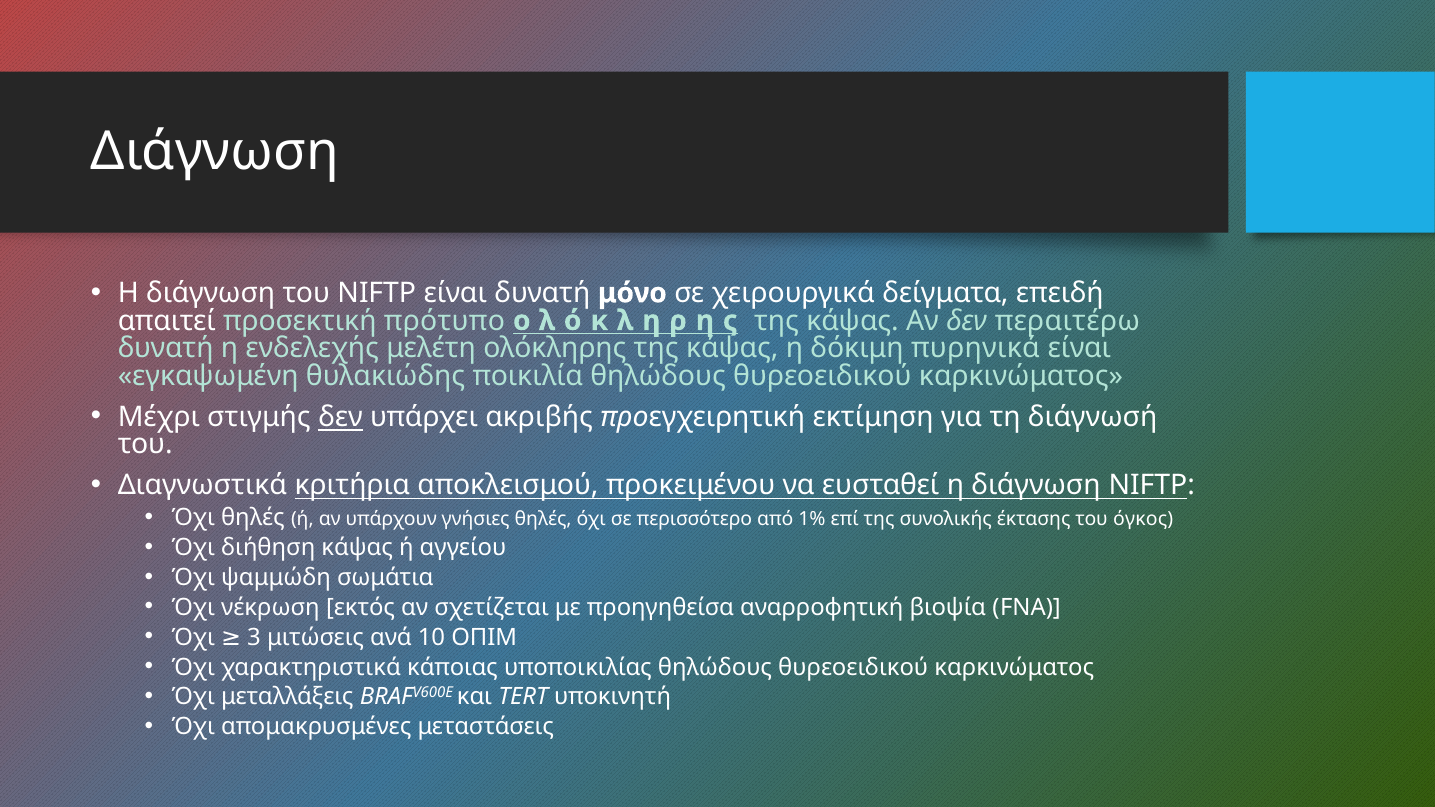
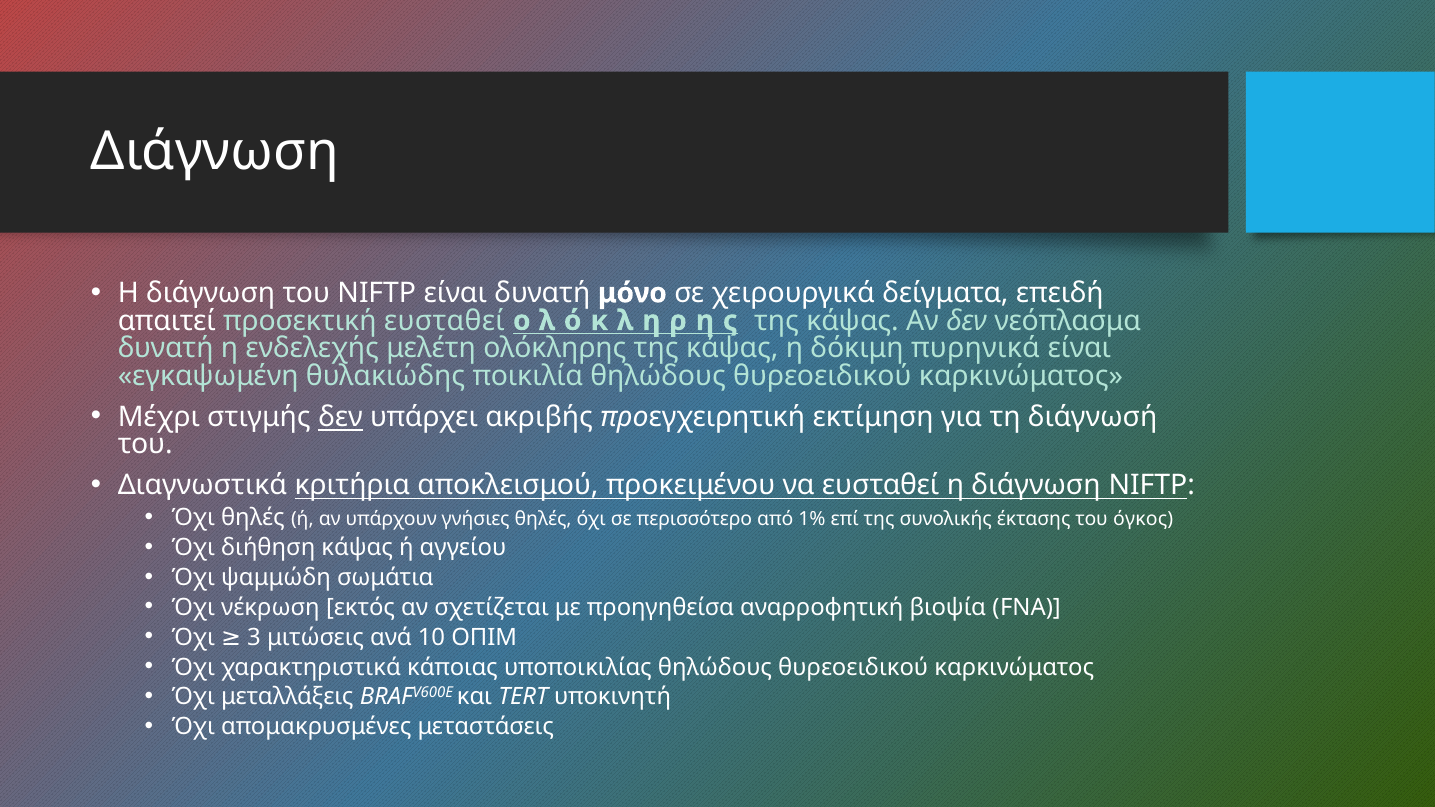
προσεκτική πρότυπο: πρότυπο -> ευσταθεί (444, 321)
περαιτέρω: περαιτέρω -> νεόπλασμα (1068, 321)
